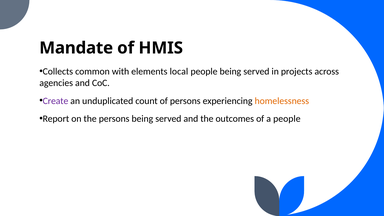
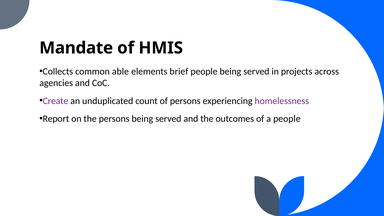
with: with -> able (120, 71)
local: local -> brief (179, 71)
homelessness colour: orange -> purple (282, 101)
